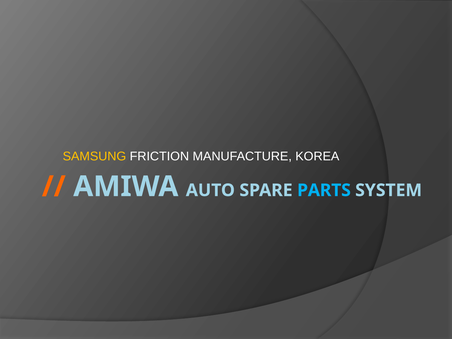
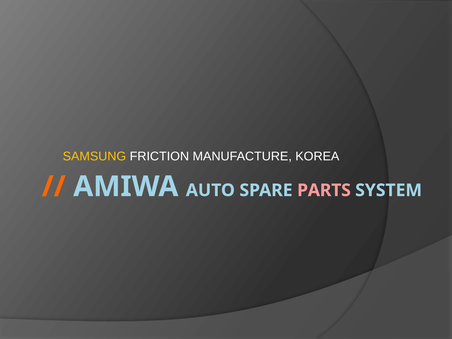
PARTS colour: light blue -> pink (324, 190)
